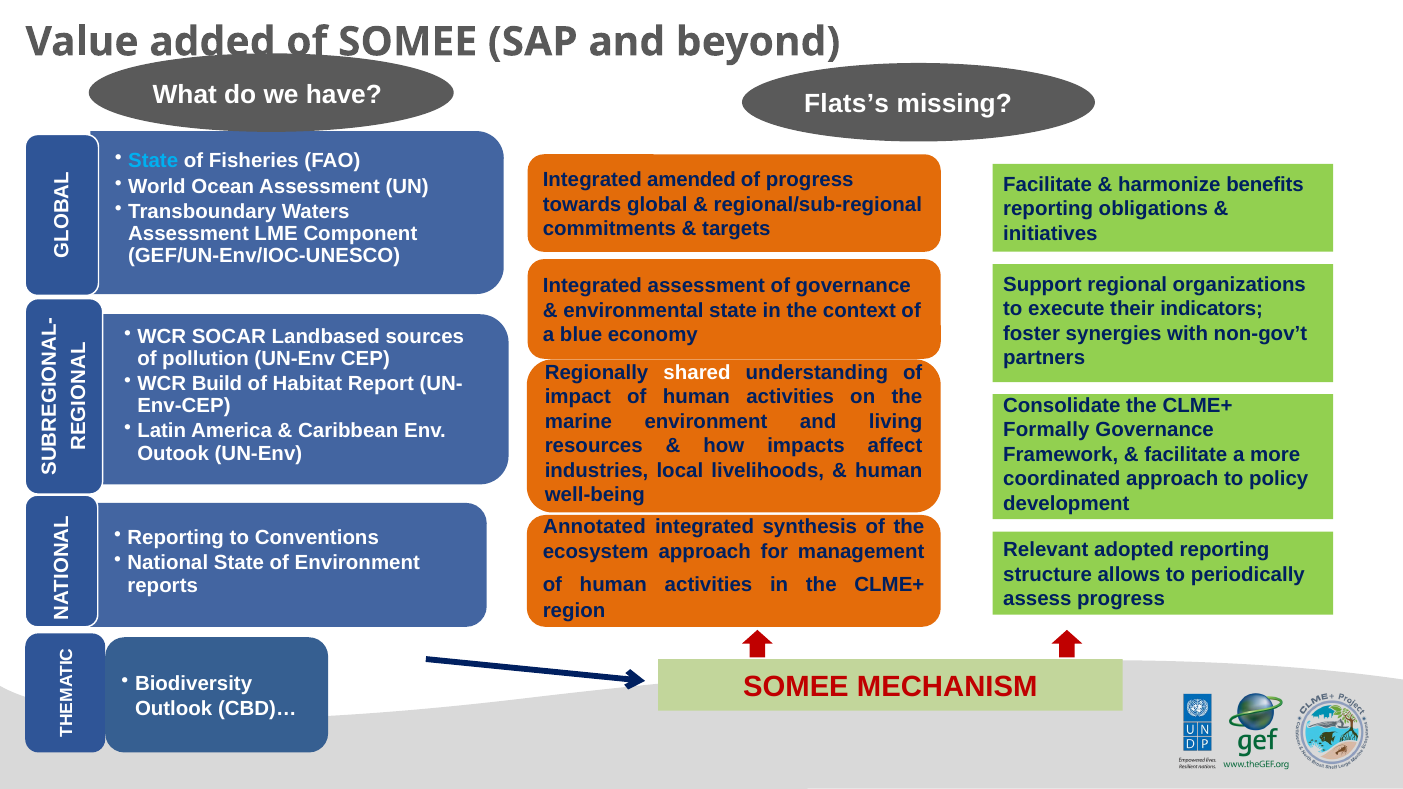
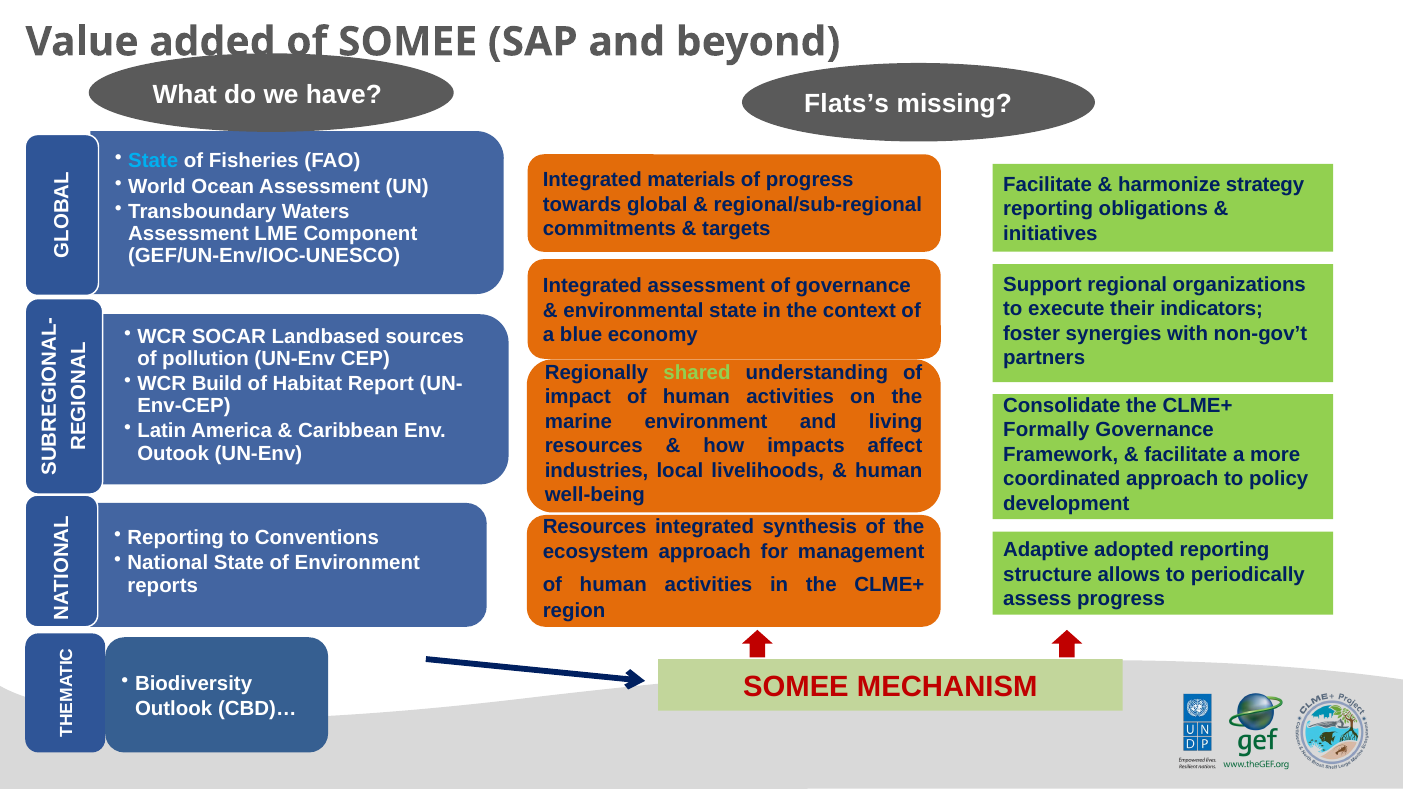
amended: amended -> materials (691, 180)
benefits: benefits -> strategy (1265, 185)
shared colour: white -> light green (697, 373)
Annotated: Annotated -> Resources (595, 527)
Relevant: Relevant -> Adaptive (1046, 550)
